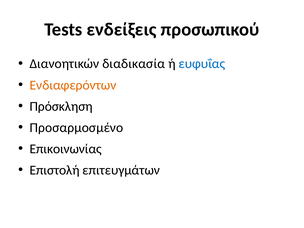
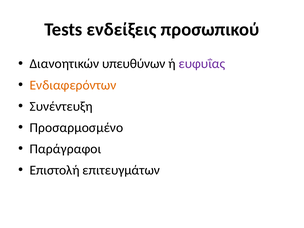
διαδικασία: διαδικασία -> υπευθύνων (134, 64)
ευφυΐας colour: blue -> purple (202, 64)
Πρόσκληση: Πρόσκληση -> Συνέντευξη (61, 106)
Επικοινωνίας: Επικοινωνίας -> Παράγραφοι (66, 149)
